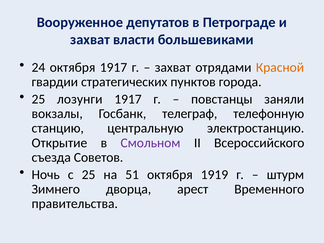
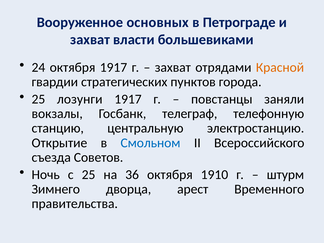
депутатов: депутатов -> основных (158, 22)
Смольном colour: purple -> blue (150, 143)
51: 51 -> 36 (132, 175)
1919: 1919 -> 1910 (214, 175)
